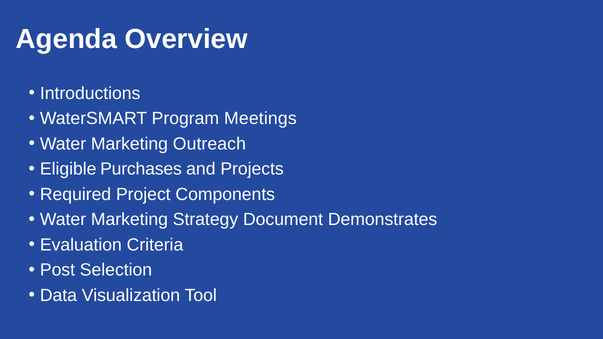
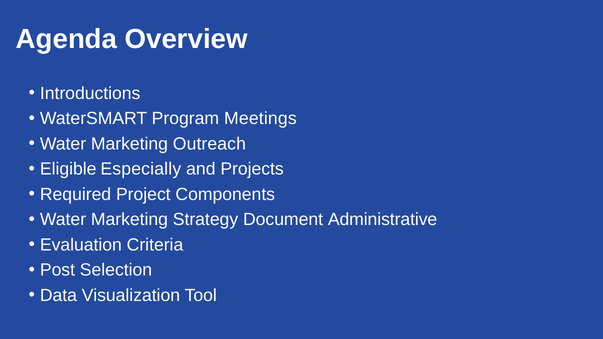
Purchases: Purchases -> Especially (141, 169)
Demonstrates: Demonstrates -> Administrative (383, 220)
